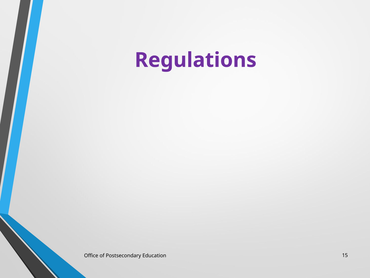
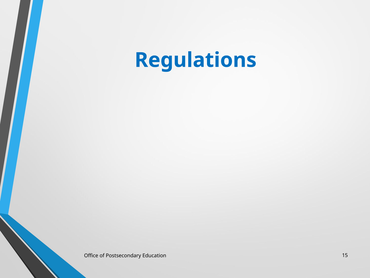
Regulations colour: purple -> blue (196, 60)
